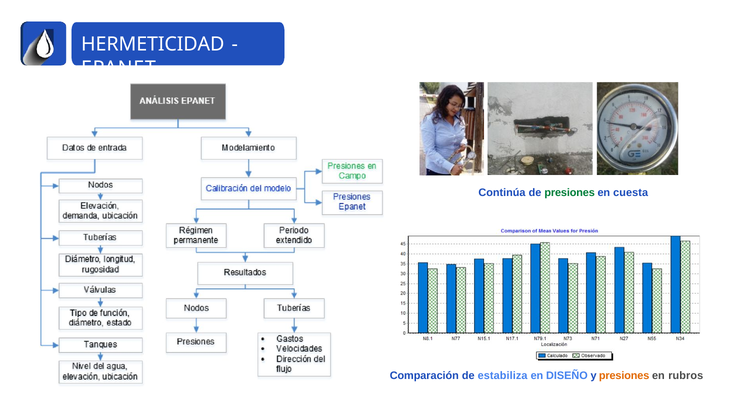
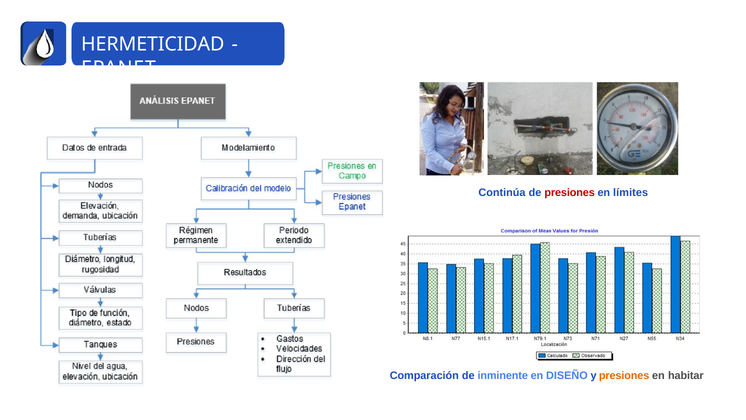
presiones colour: green -> red (570, 193)
cuesta: cuesta -> límites (631, 193)
estabiliza: estabiliza -> inminente (503, 375)
rubros: rubros -> habitar (686, 375)
